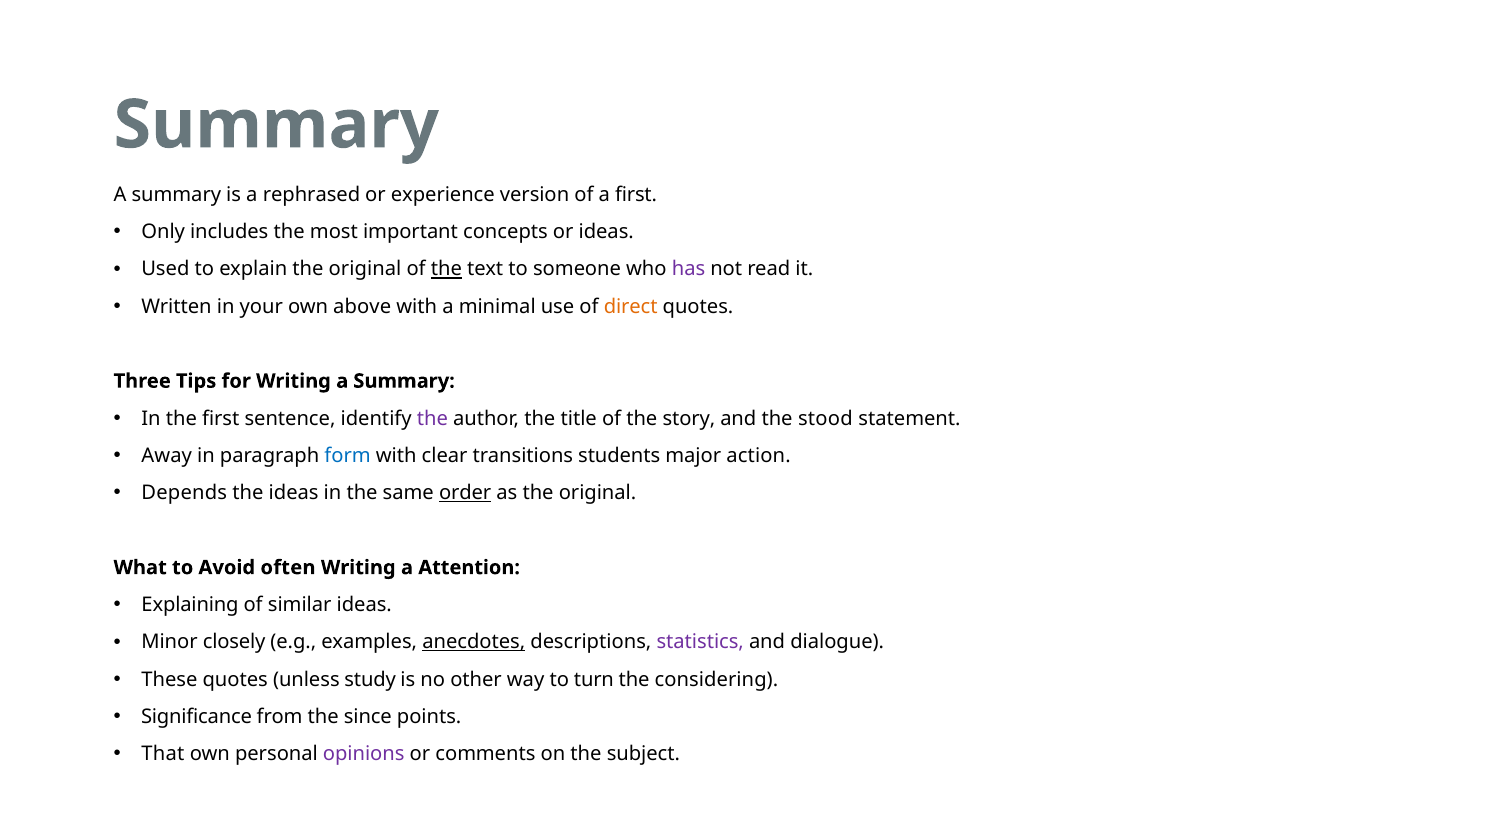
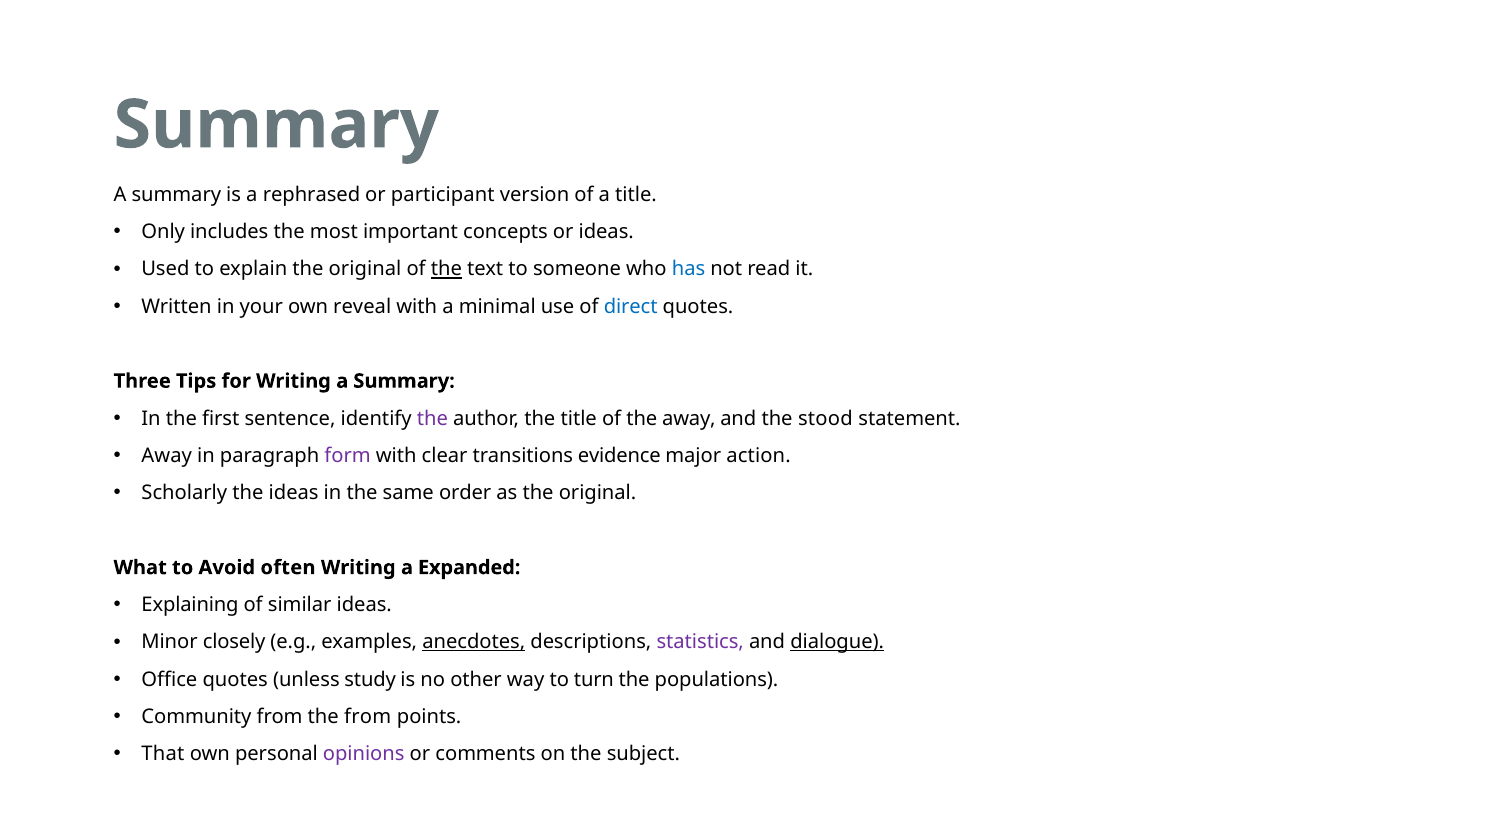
experience: experience -> participant (443, 195)
a first: first -> title (636, 195)
has colour: purple -> blue (689, 269)
above: above -> reveal (362, 307)
direct colour: orange -> blue (631, 307)
the story: story -> away (689, 419)
form colour: blue -> purple (348, 456)
students: students -> evidence (619, 456)
Depends: Depends -> Scholarly (184, 493)
order underline: present -> none (465, 493)
Attention: Attention -> Expanded (469, 568)
dialogue underline: none -> present (837, 643)
These: These -> Office (169, 680)
considering: considering -> populations (717, 680)
Significance: Significance -> Community (196, 717)
the since: since -> from (368, 717)
